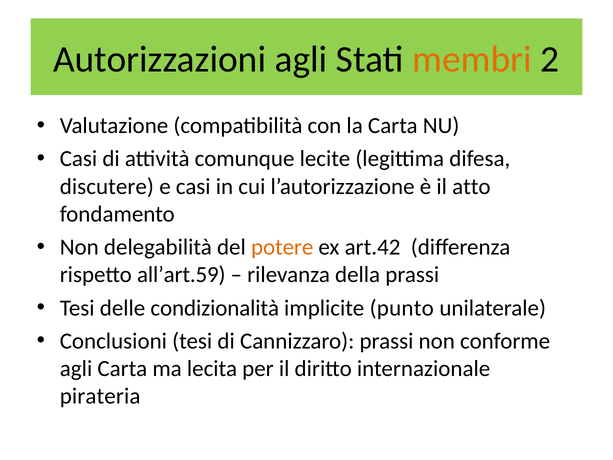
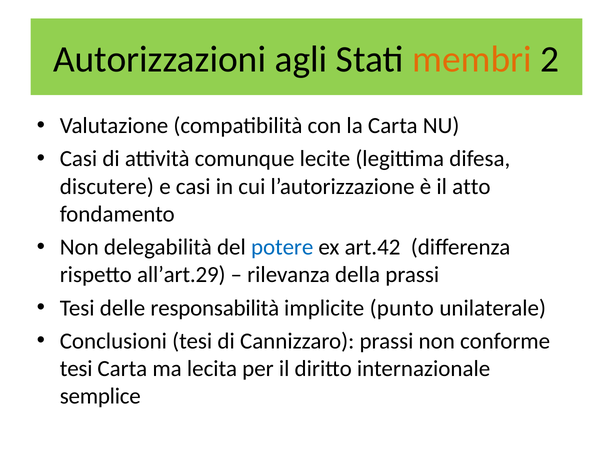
potere colour: orange -> blue (282, 247)
all’art.59: all’art.59 -> all’art.29 (181, 275)
condizionalità: condizionalità -> responsabilità (215, 308)
agli: agli -> tesi (76, 368)
pirateria: pirateria -> semplice (100, 396)
